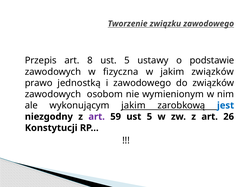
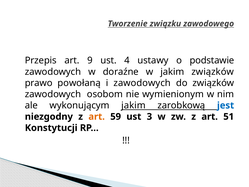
8: 8 -> 9 (90, 60)
5: 5 -> 4 (127, 60)
fizyczna: fizyczna -> doraźne (121, 72)
jednostką: jednostką -> powołaną (79, 83)
i zawodowego: zawodowego -> zawodowych (142, 83)
art colour: purple -> orange (97, 116)
59 ust 5: 5 -> 3 (149, 116)
26: 26 -> 51 (229, 116)
